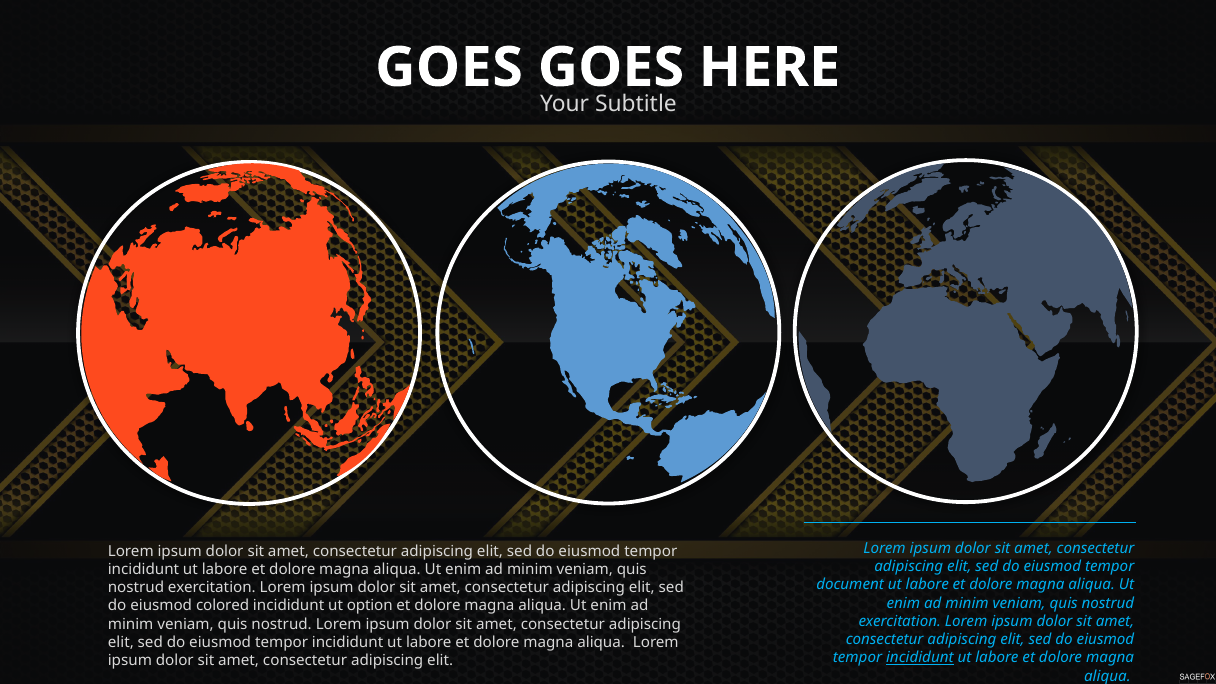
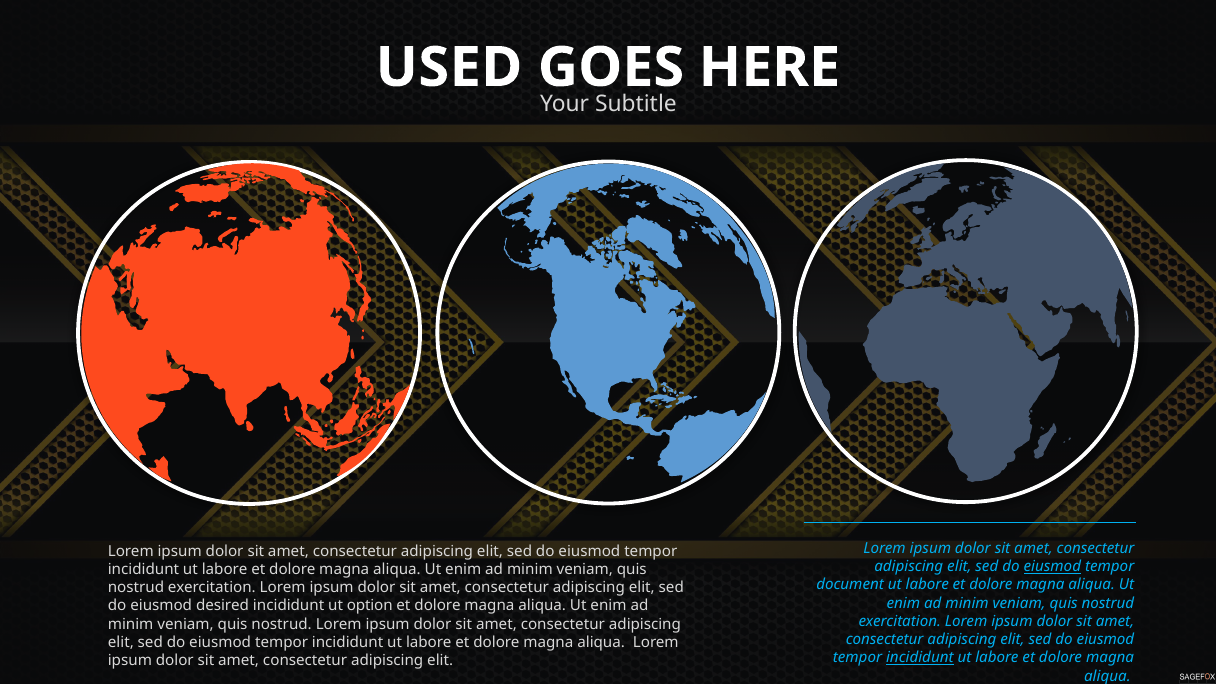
GOES: GOES -> USED (449, 68)
eiusmod underline: none -> present (1052, 567)
colored: colored -> desired (223, 606)
